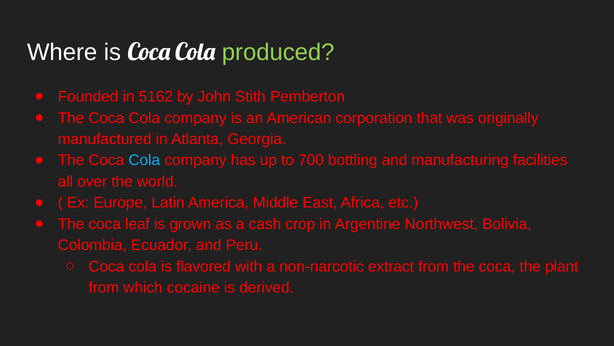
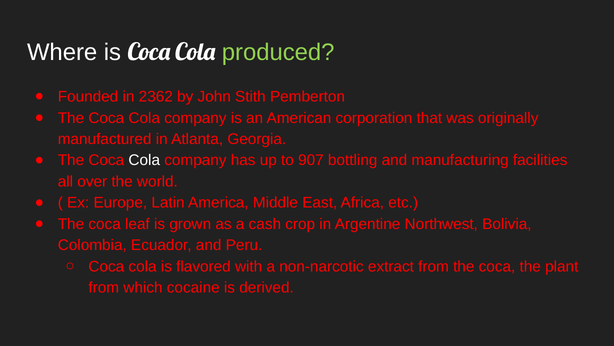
5162: 5162 -> 2362 (156, 97)
Cola colour: light blue -> white (144, 160)
700: 700 -> 907 (311, 160)
